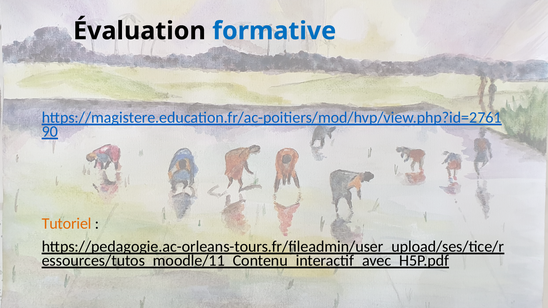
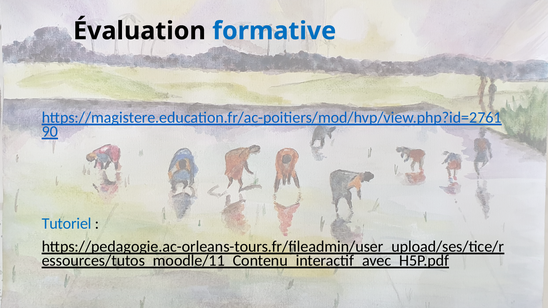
Tutoriel colour: orange -> blue (67, 224)
